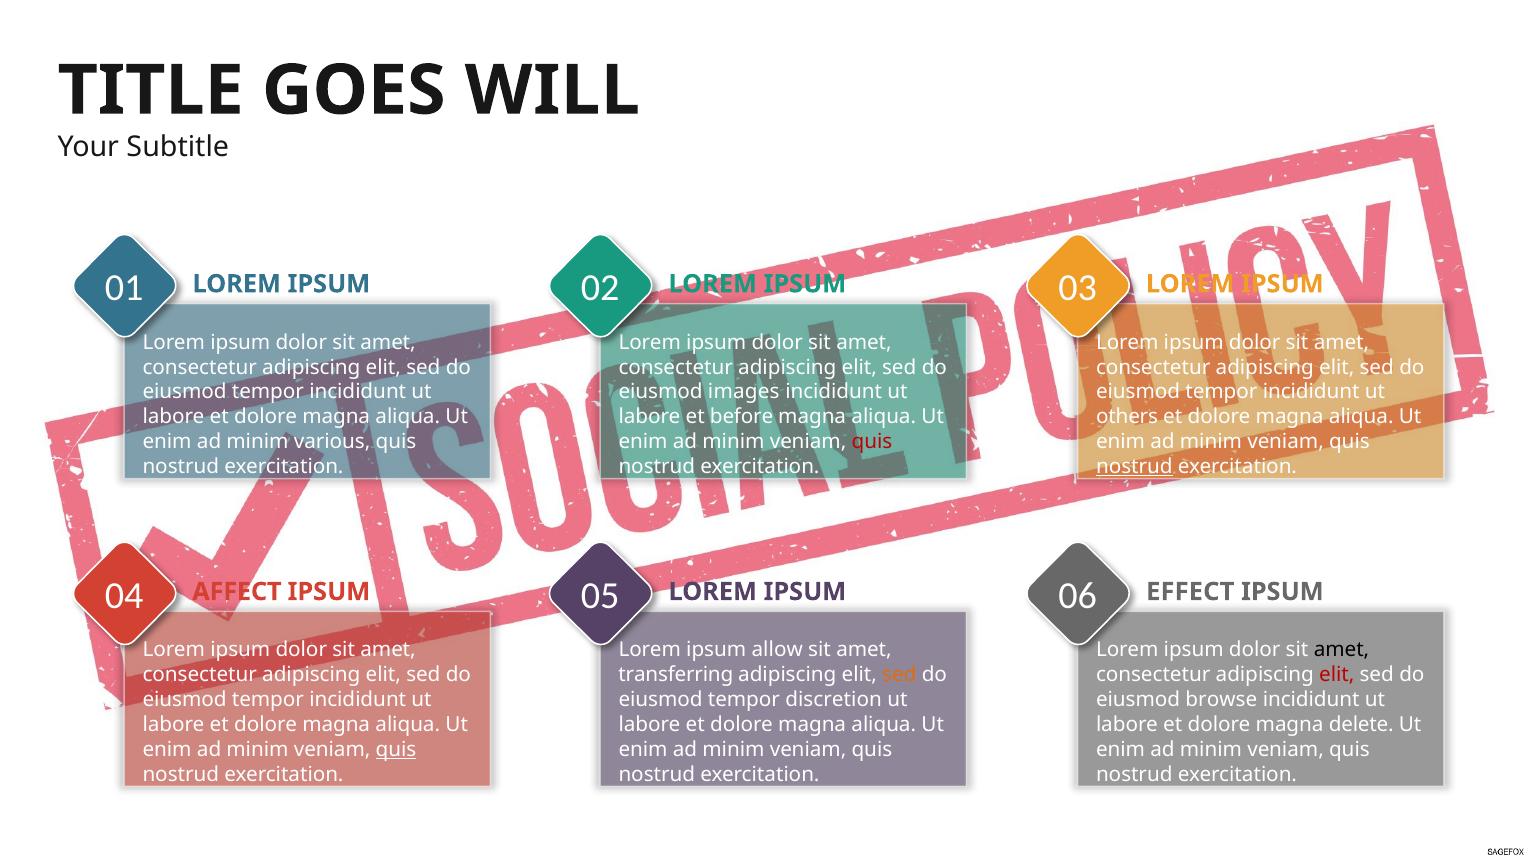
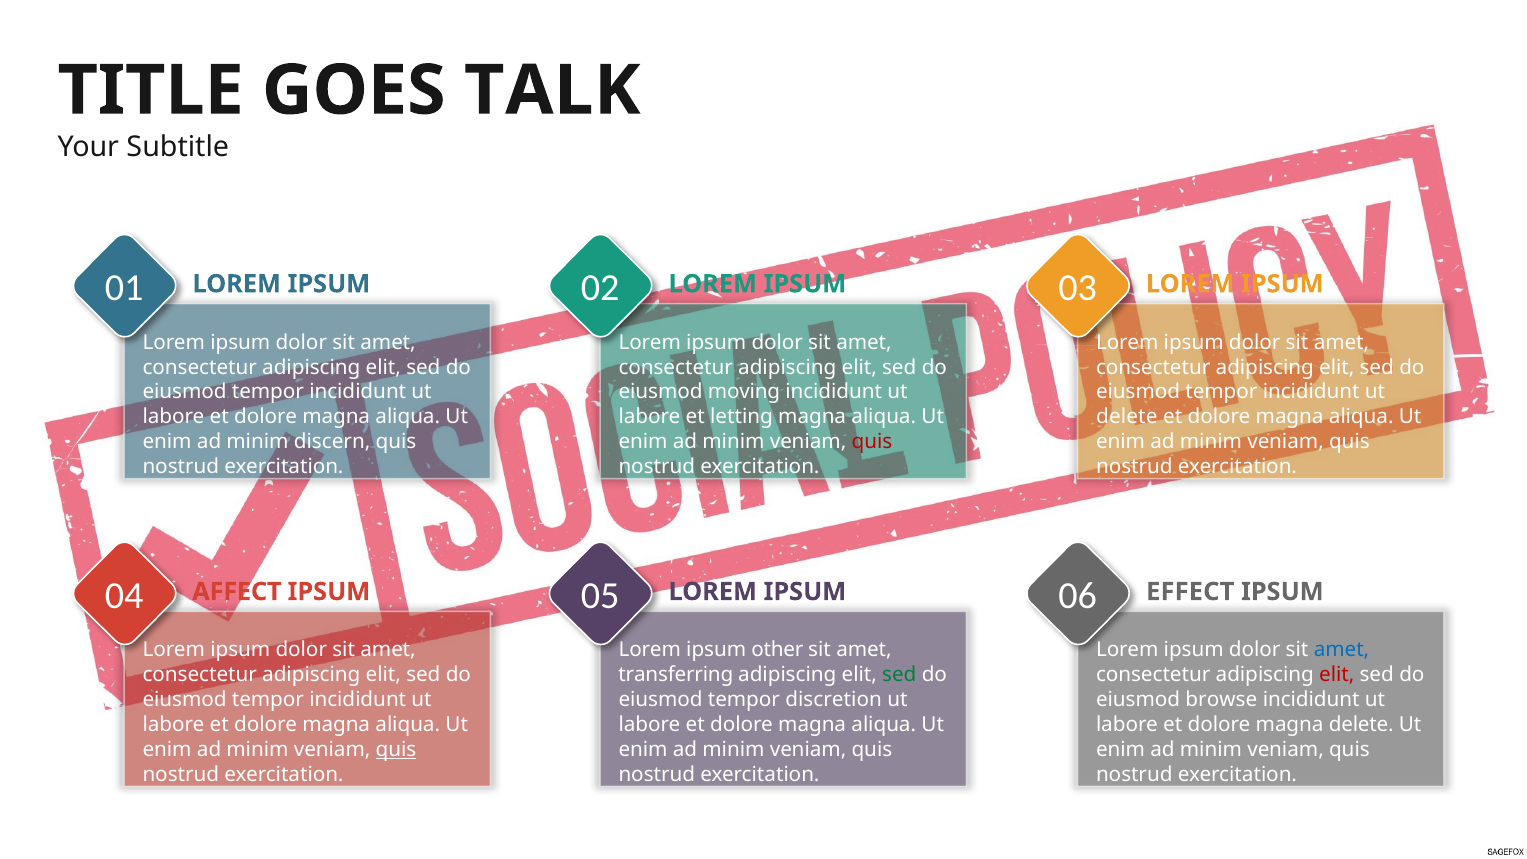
WILL: WILL -> TALK (552, 91)
images: images -> moving (744, 392)
before: before -> letting (741, 417)
others: others -> delete (1127, 417)
various: various -> discern (332, 442)
nostrud underline: present -> none (1134, 467)
allow: allow -> other (777, 650)
amet colour: black -> blue (1341, 650)
sed colour: orange -> green (899, 675)
